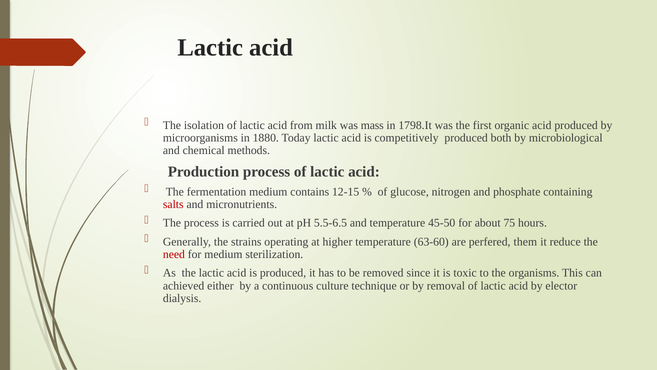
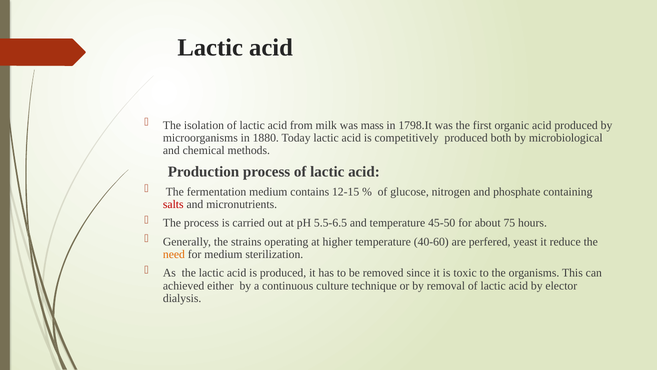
63-60: 63-60 -> 40-60 (431, 242)
them: them -> yeast (525, 242)
need colour: red -> orange (174, 254)
